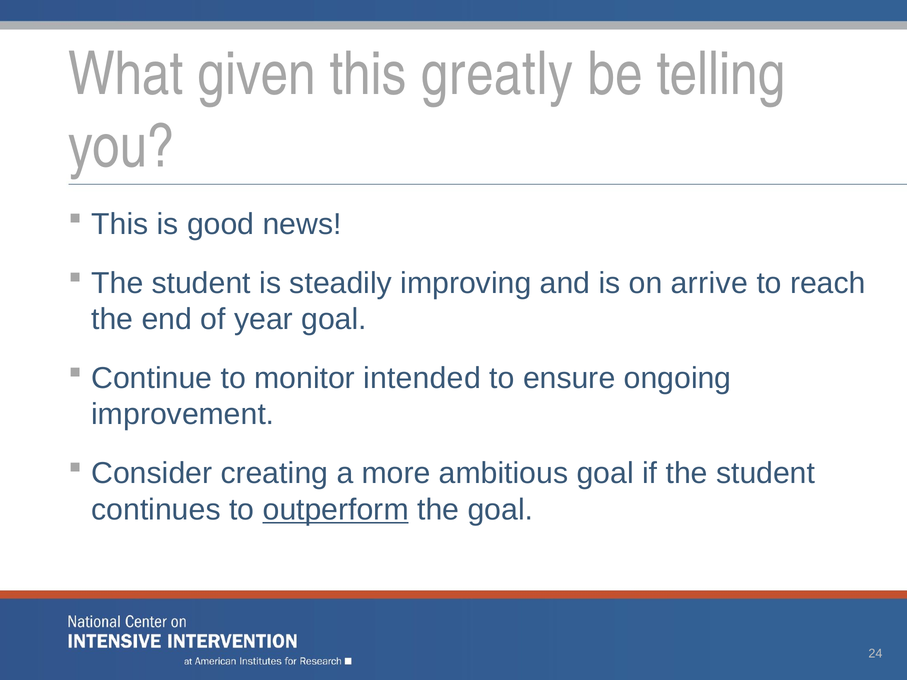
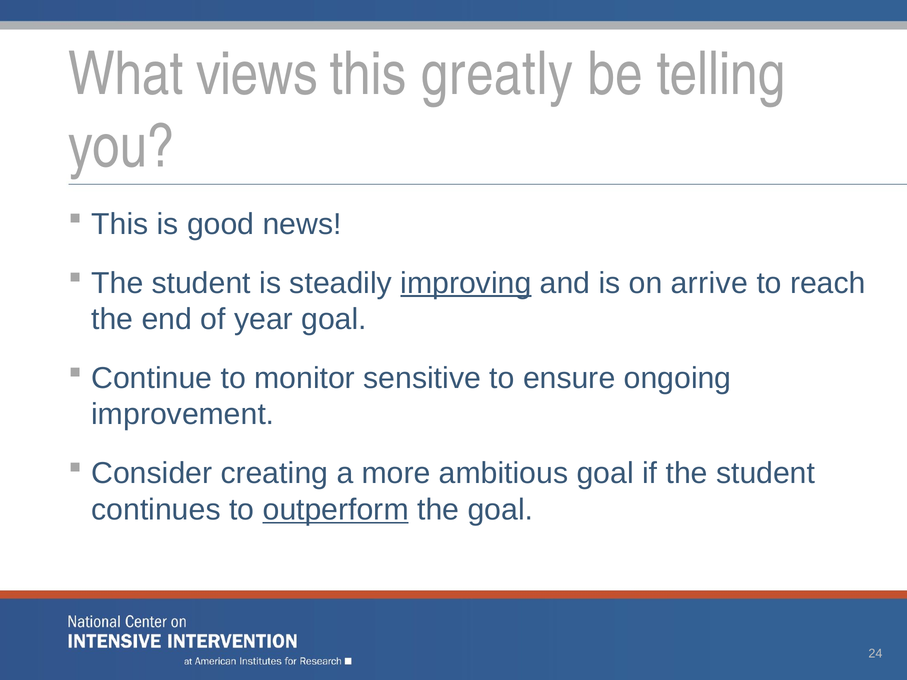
given: given -> views (257, 74)
improving underline: none -> present (466, 283)
intended: intended -> sensitive (422, 378)
